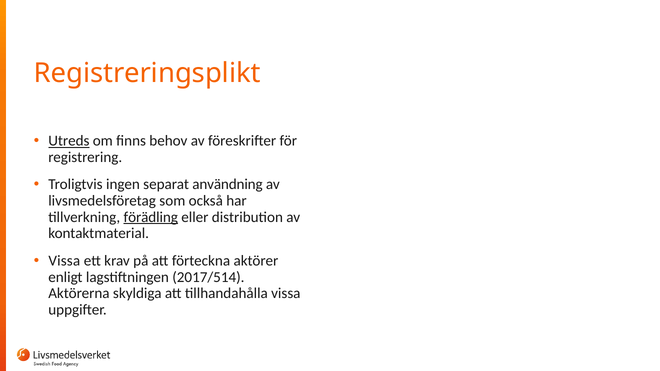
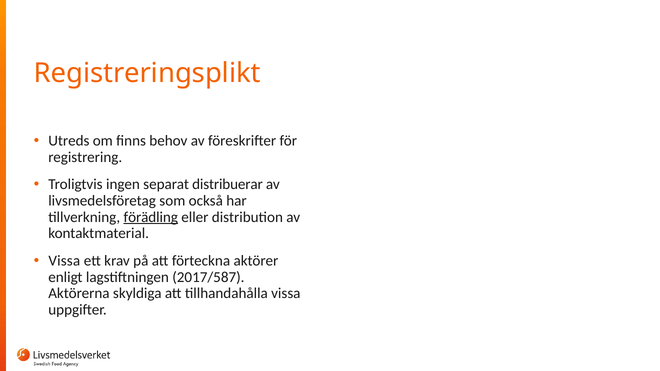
Utreds underline: present -> none (69, 141)
användning: användning -> distribuerar (227, 185)
2017/514: 2017/514 -> 2017/587 (208, 277)
